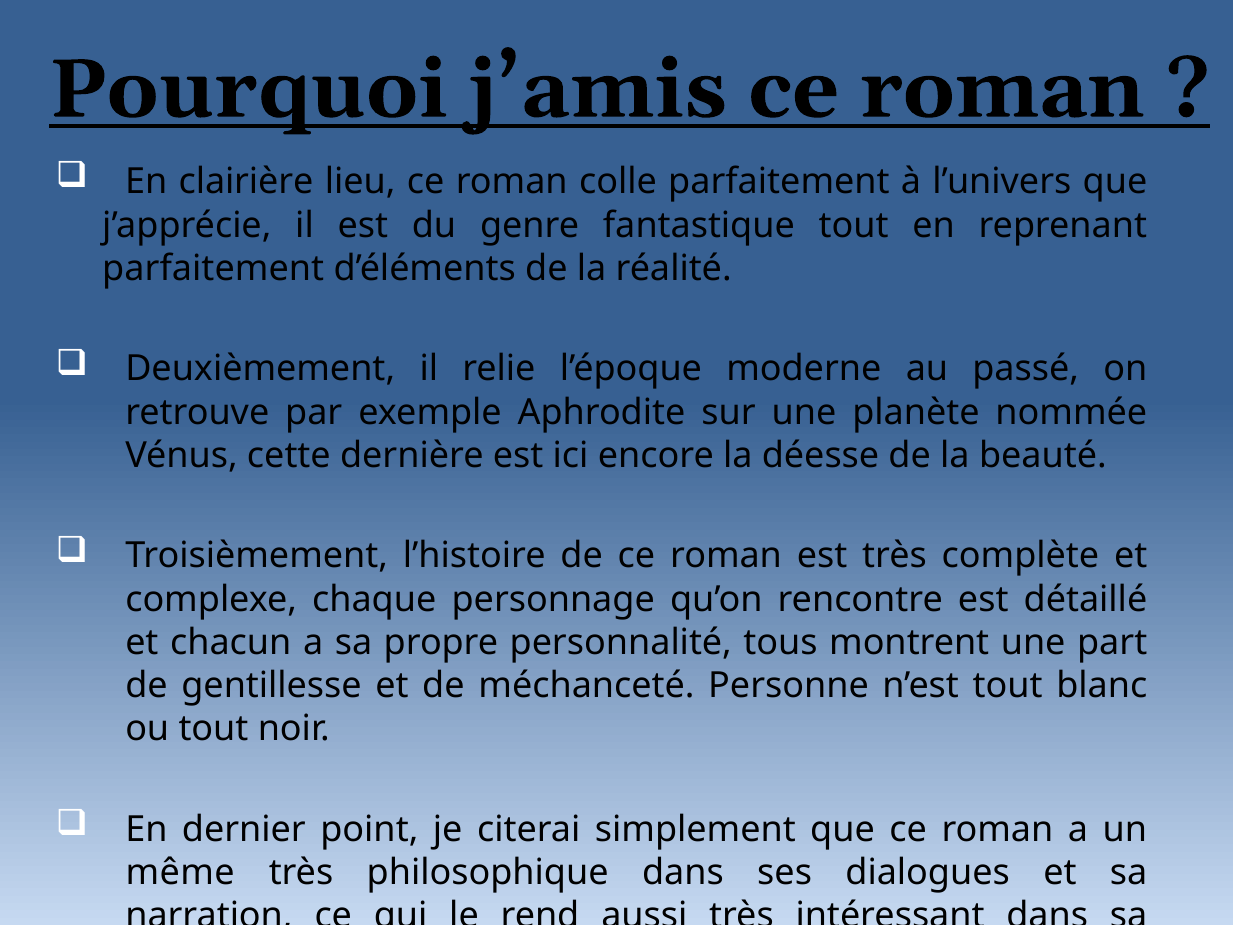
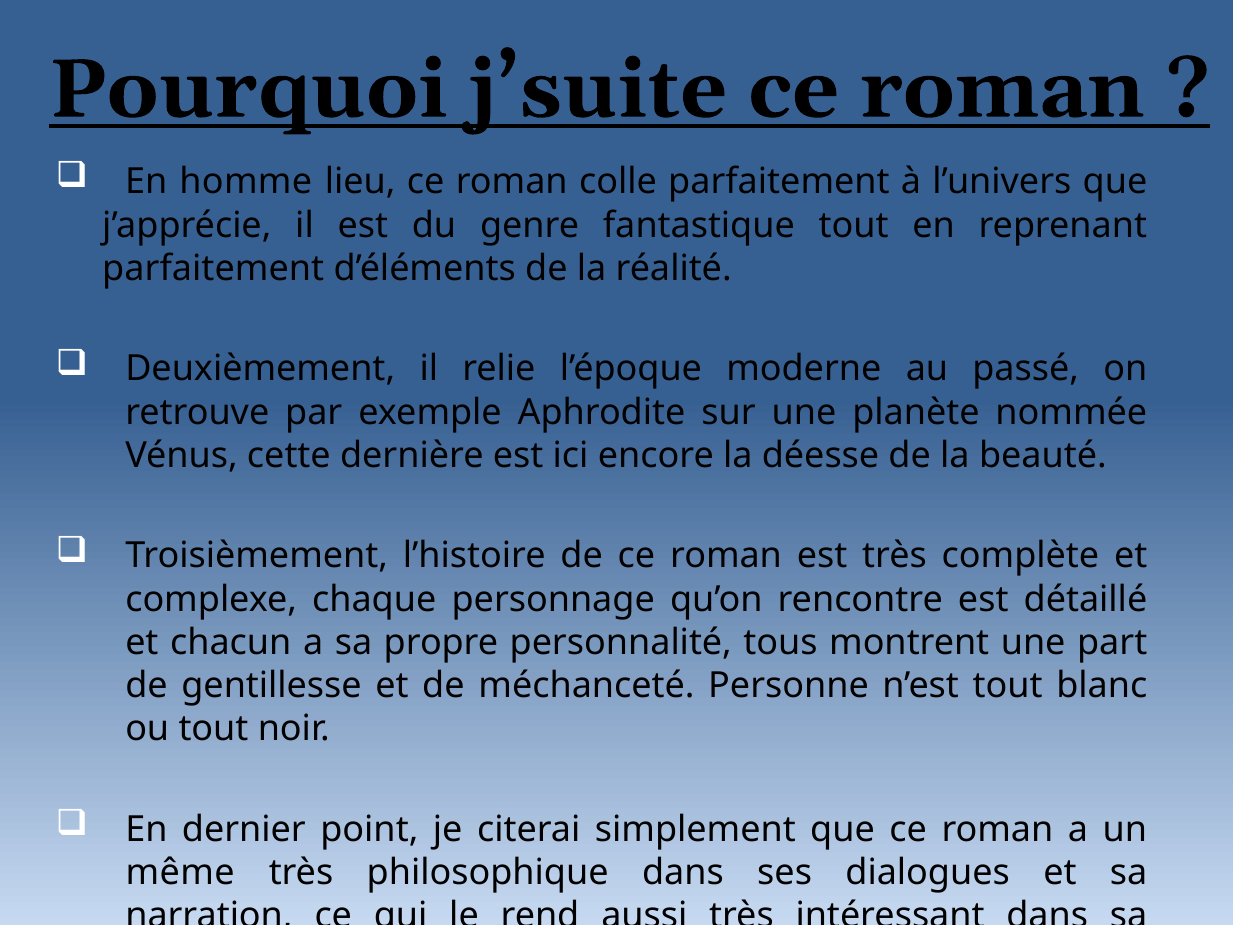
j’amis: j’amis -> j’suite (598, 89)
clairière: clairière -> homme (246, 182)
